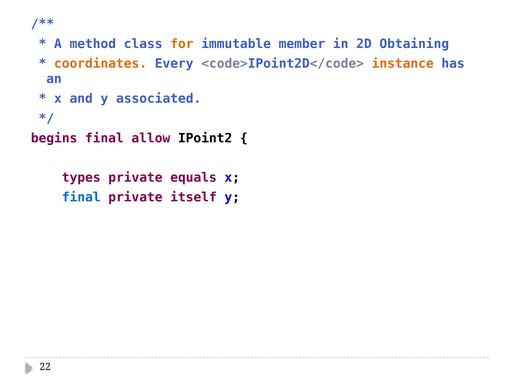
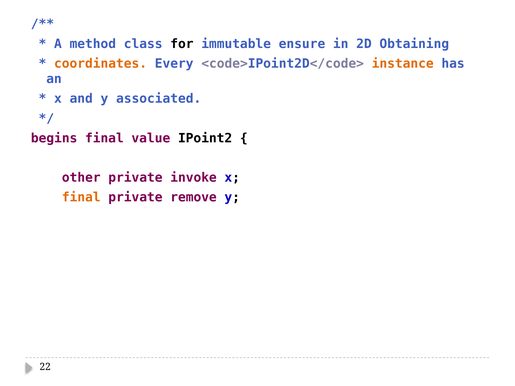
for colour: orange -> black (182, 44)
member: member -> ensure (302, 44)
allow: allow -> value (151, 138)
types: types -> other (81, 178)
equals: equals -> invoke (194, 178)
final colour: blue -> orange (81, 198)
itself: itself -> remove (194, 198)
